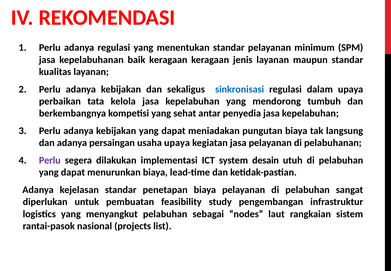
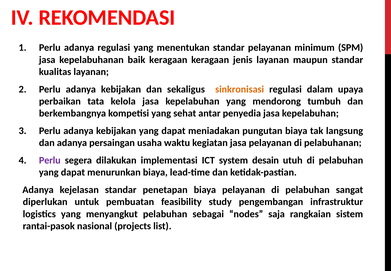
sinkronisasi colour: blue -> orange (240, 89)
usaha upaya: upaya -> waktu (177, 143)
laut: laut -> saja (277, 214)
